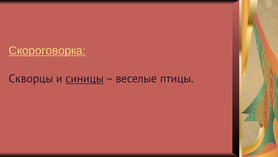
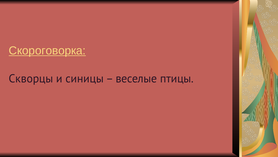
синицы underline: present -> none (85, 78)
